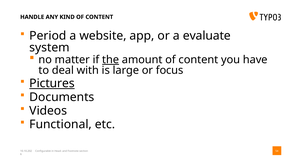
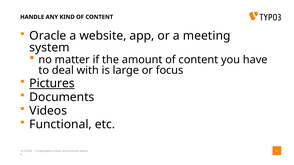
Period: Period -> Oracle (48, 36)
evaluate: evaluate -> meeting (207, 36)
the underline: present -> none (111, 60)
